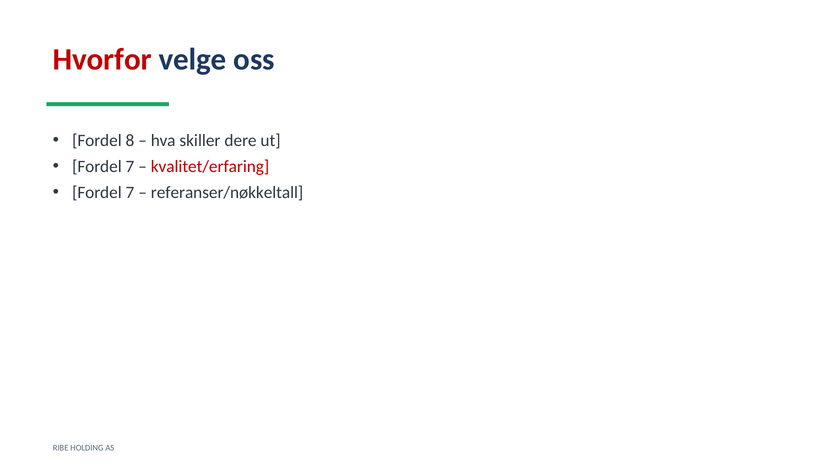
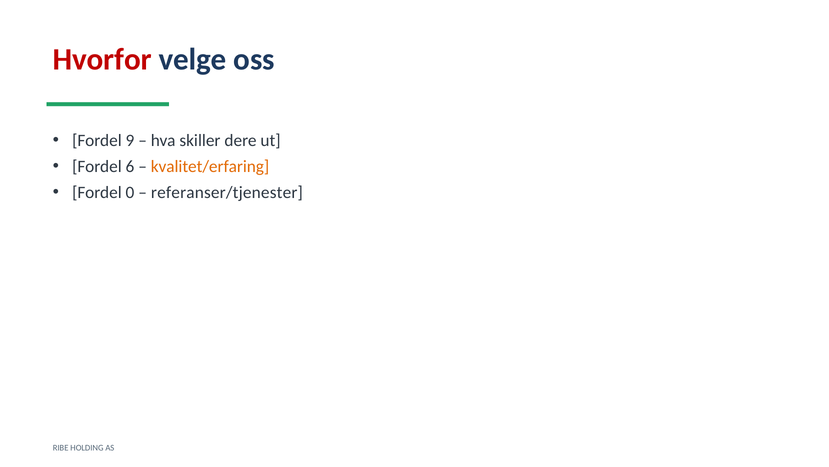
8: 8 -> 9 (130, 140)
7: 7 -> 6 (130, 166)
kvalitet/erfaring colour: red -> orange (210, 166)
7: 7 -> 0 (130, 192)
referanser/nøkkeltall: referanser/nøkkeltall -> referanser/tjenester (227, 192)
